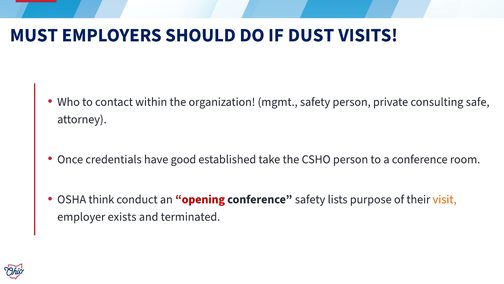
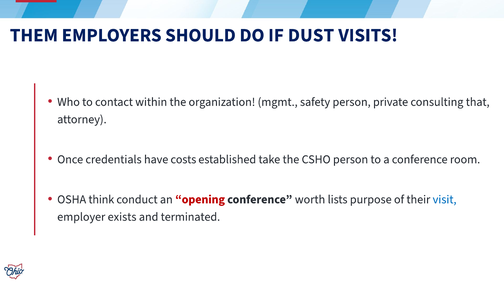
MUST: MUST -> THEM (34, 35)
safe: safe -> that (478, 102)
good: good -> costs (183, 159)
conference safety: safety -> worth (310, 199)
visit colour: orange -> blue (445, 199)
